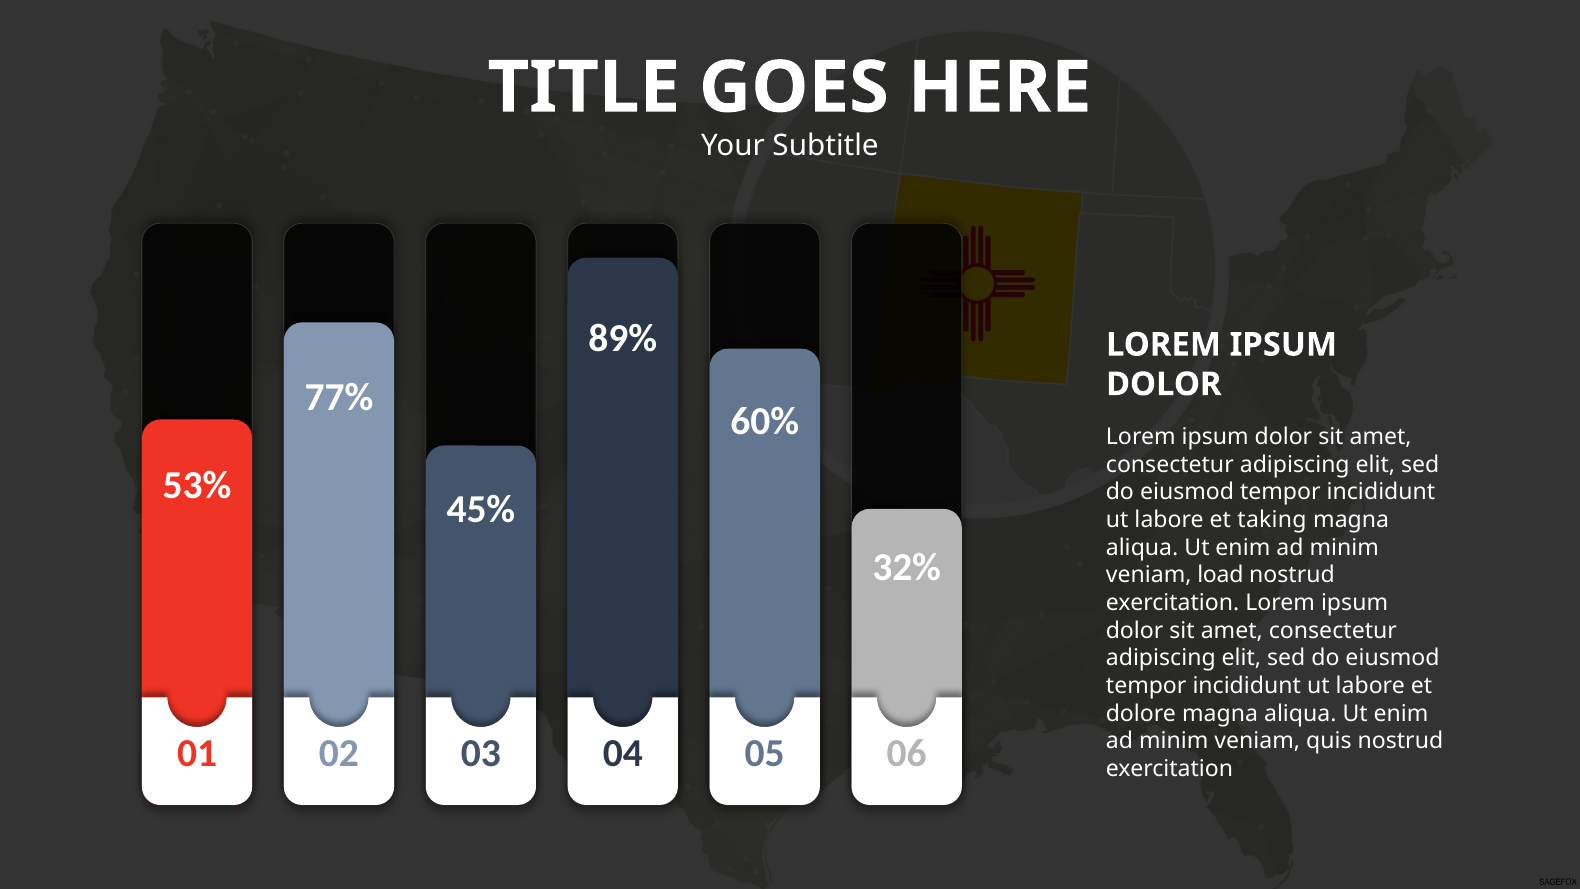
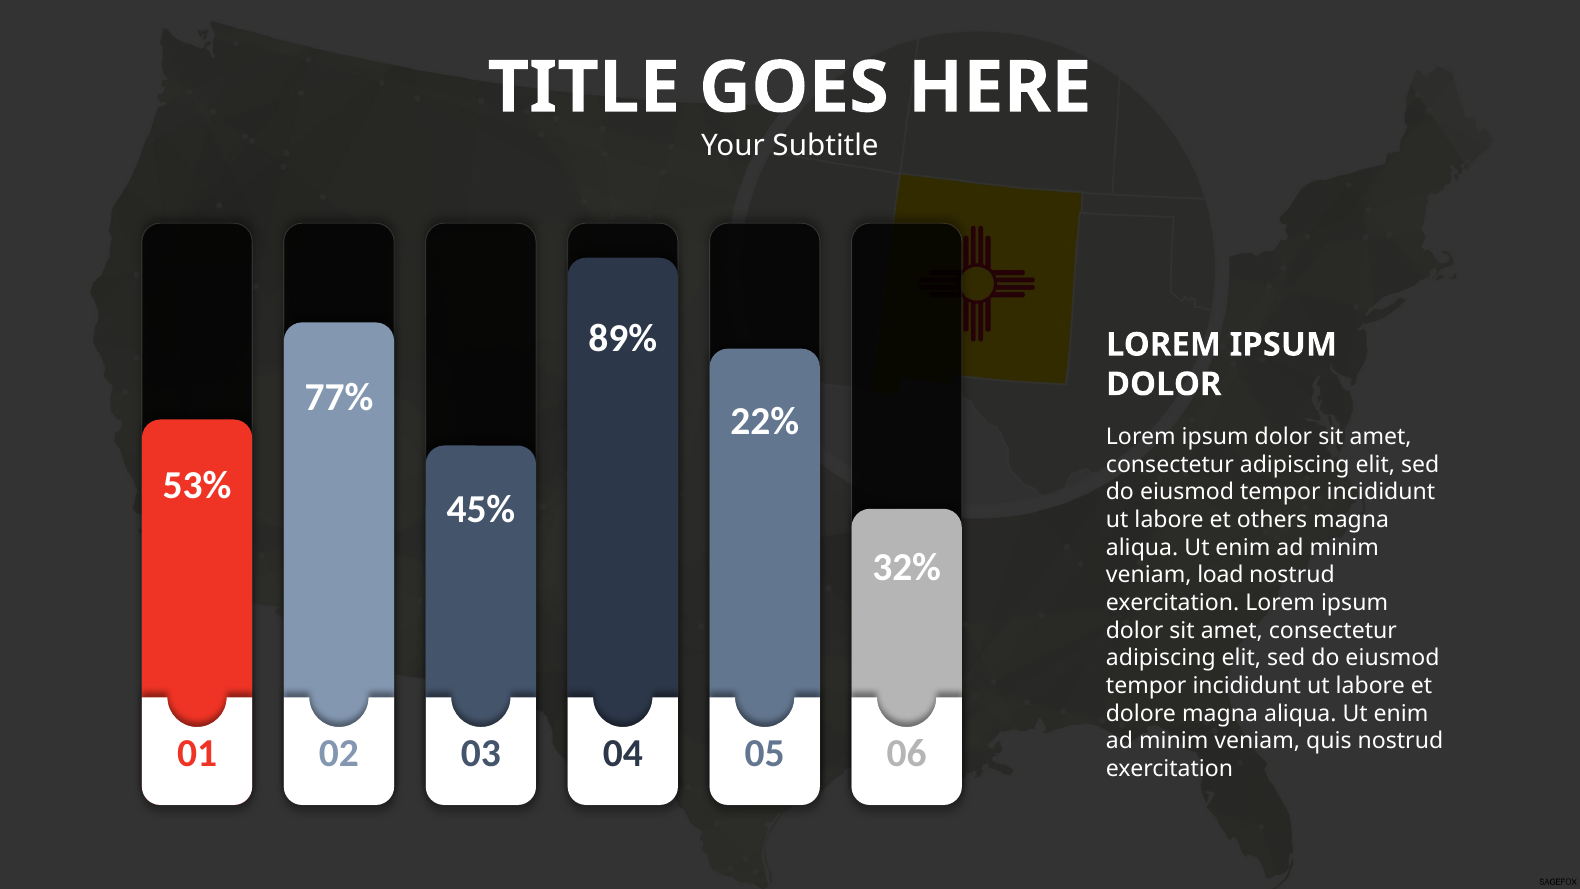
60%: 60% -> 22% (765, 421)
taking: taking -> others (1272, 520)
